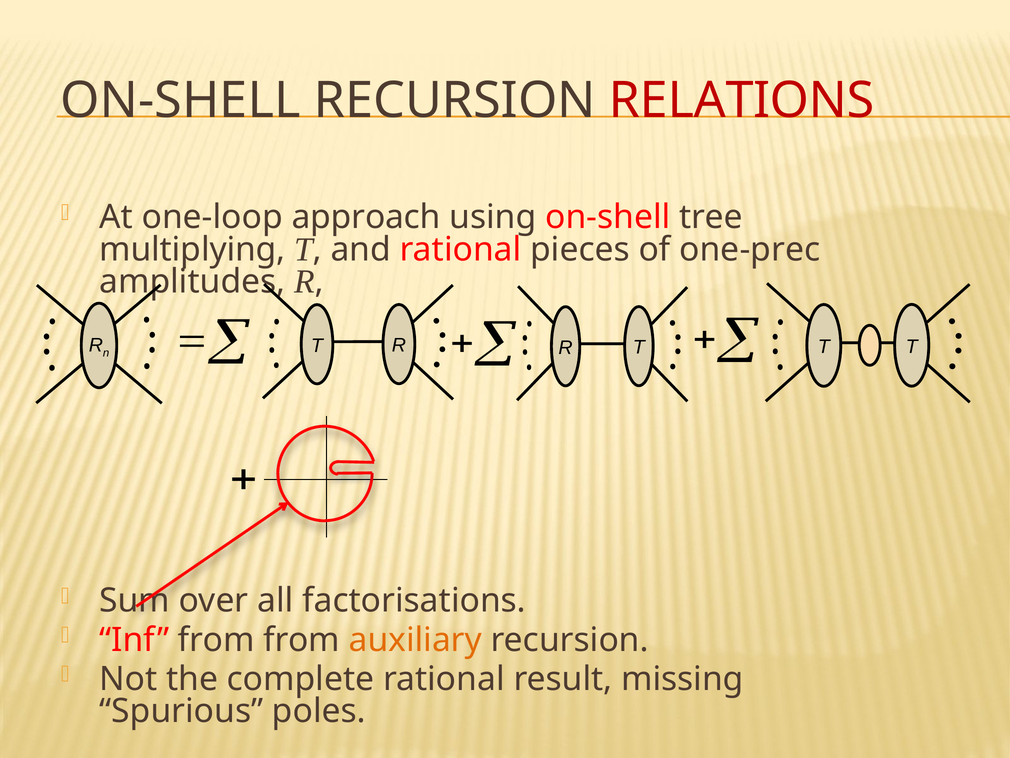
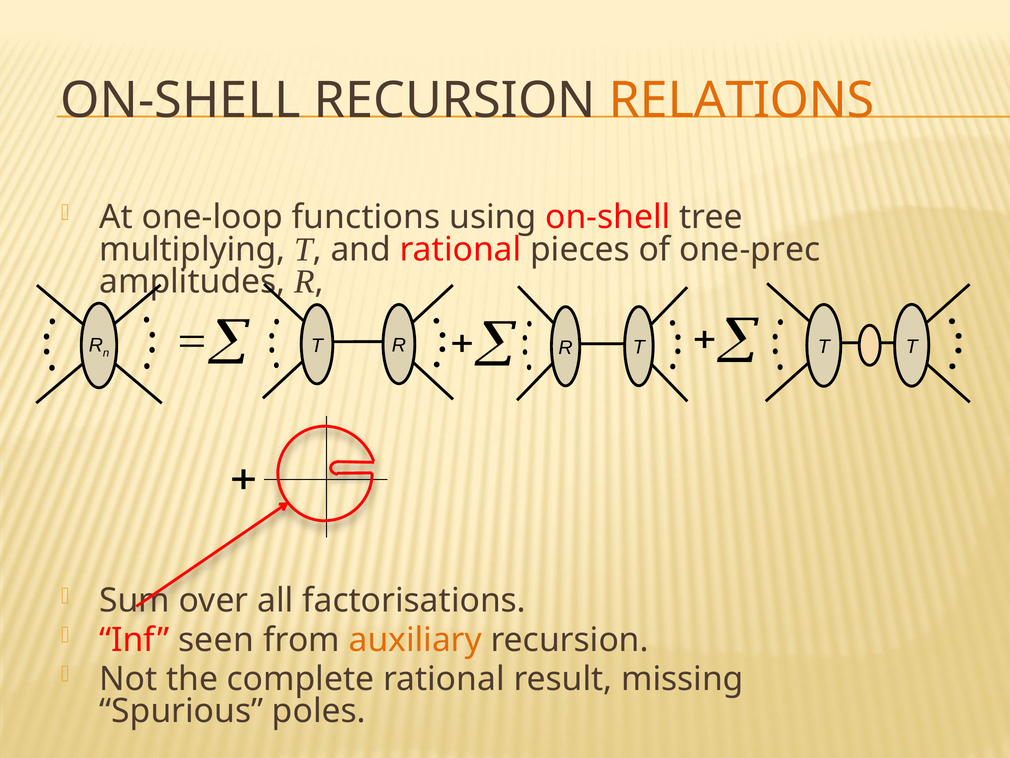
RELATIONS colour: red -> orange (742, 101)
approach: approach -> functions (366, 217)
Inf from: from -> seen (216, 639)
